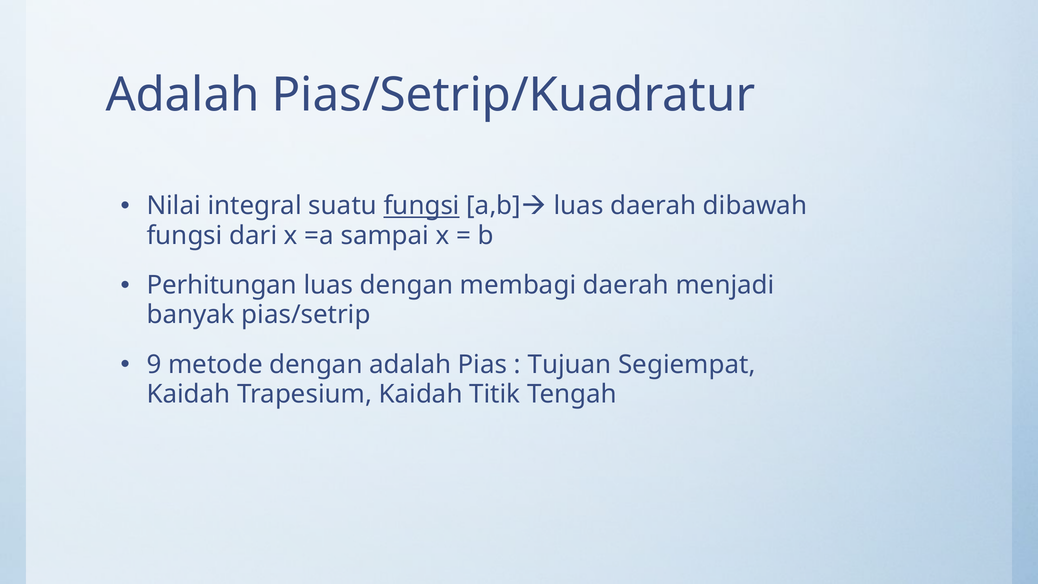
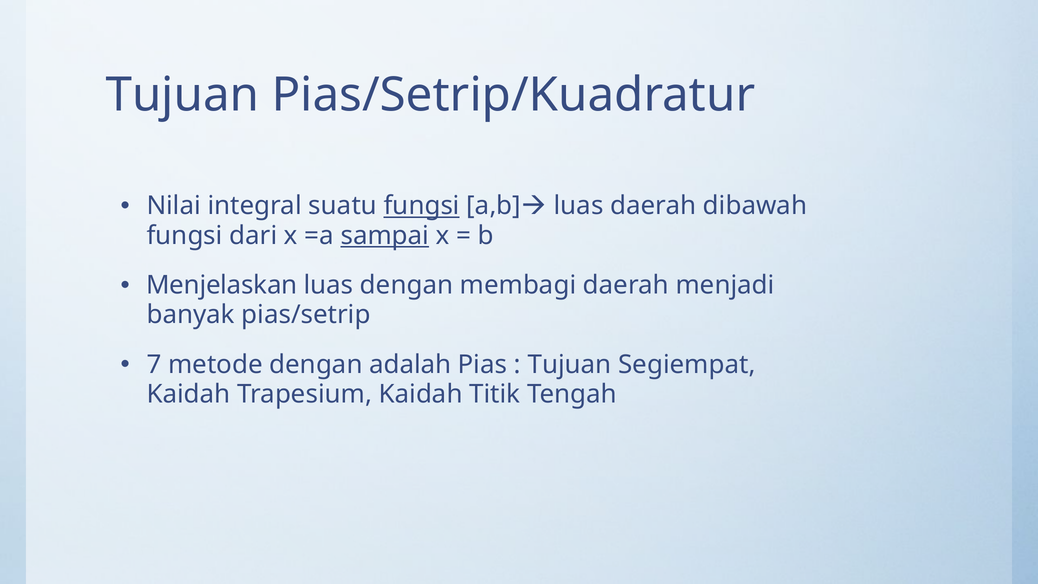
Adalah: Adalah -> Tujuan (182, 95)
sampai underline: none -> present (385, 235)
Perhitungan: Perhitungan -> Menjelaskan (222, 285)
9: 9 -> 7 (154, 365)
